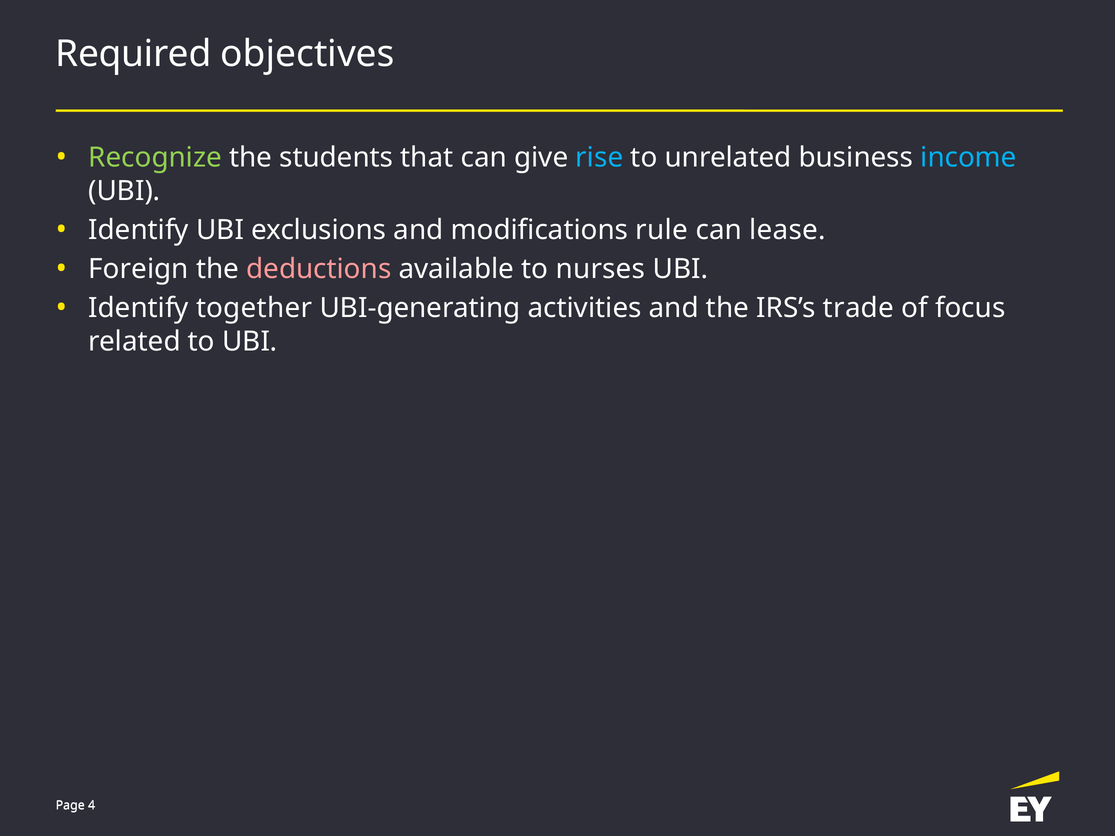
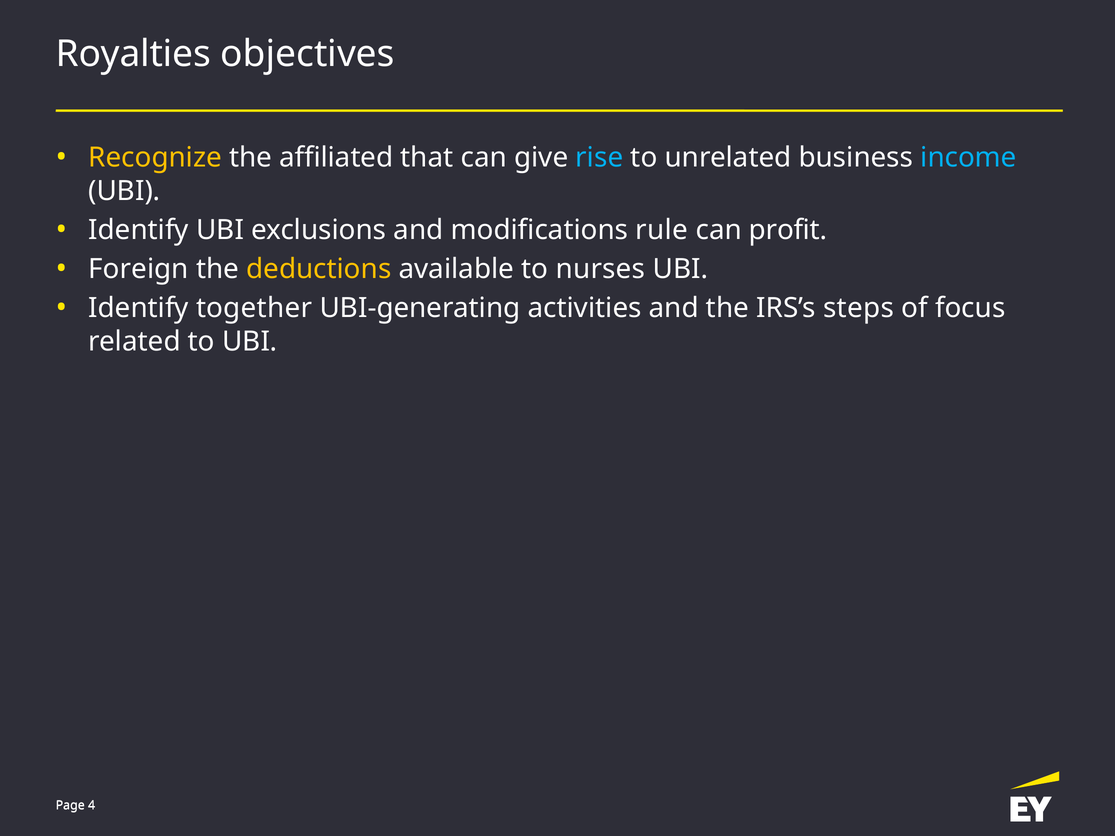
Required: Required -> Royalties (133, 54)
Recognize colour: light green -> yellow (155, 157)
students: students -> affiliated (336, 157)
lease: lease -> profit (788, 230)
deductions colour: pink -> yellow (319, 269)
trade: trade -> steps (858, 308)
